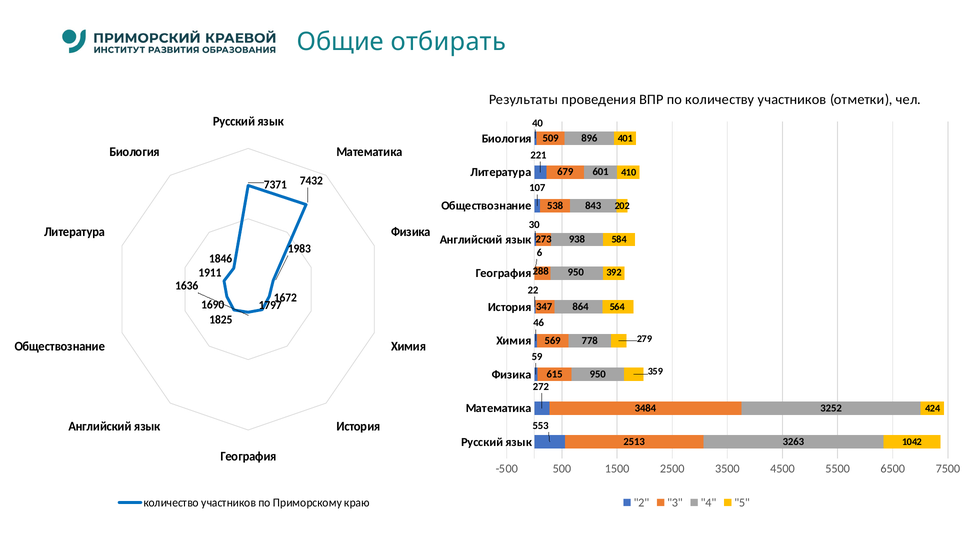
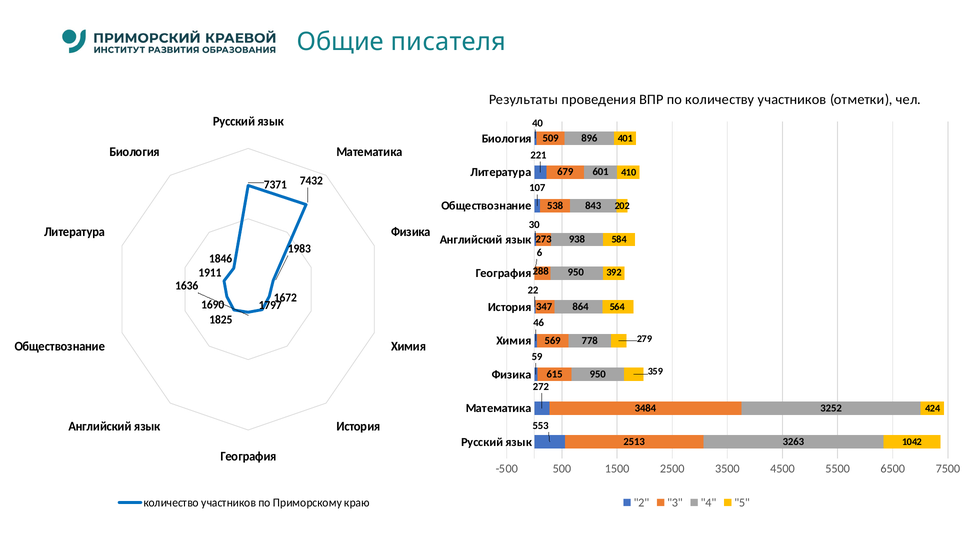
отбирать: отбирать -> писателя (448, 42)
